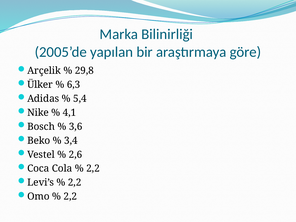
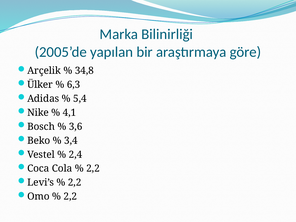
29,8: 29,8 -> 34,8 (84, 71)
2,6: 2,6 -> 2,4 (76, 155)
